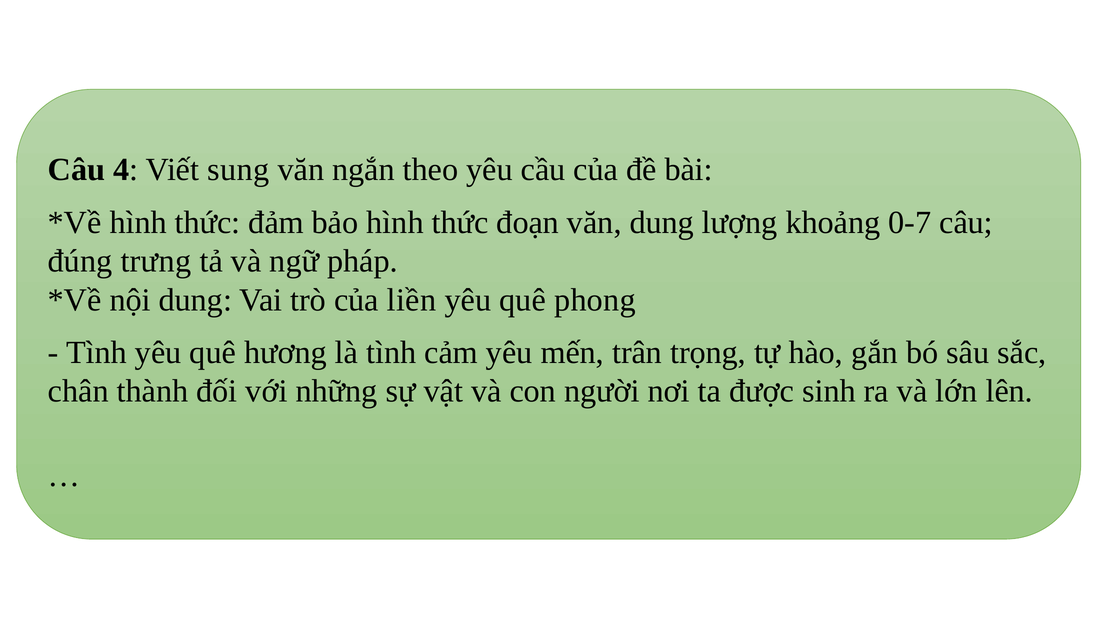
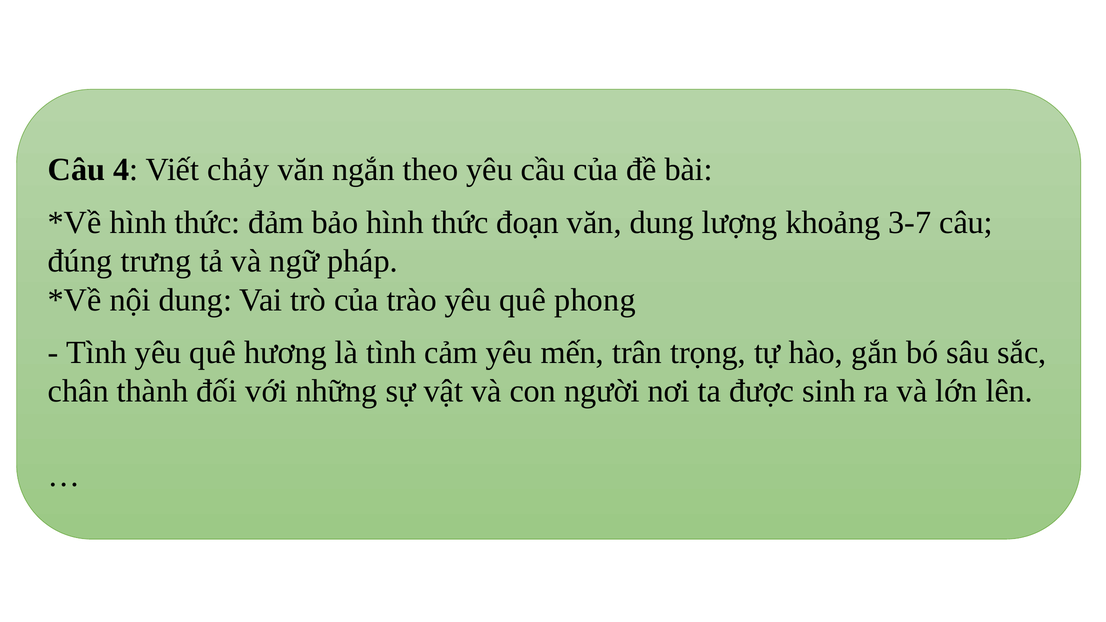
sung: sung -> chảy (238, 170)
0-7: 0-7 -> 3-7 (910, 222)
liền: liền -> trào (412, 300)
